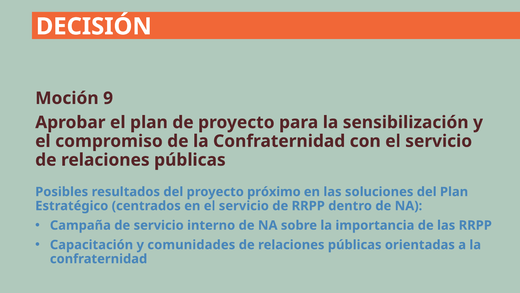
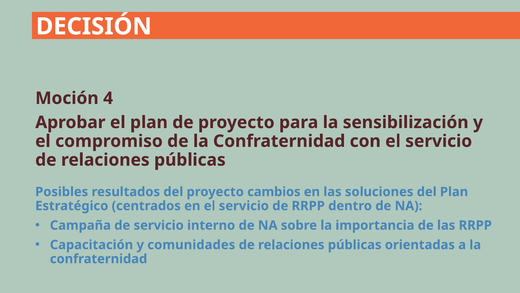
9: 9 -> 4 (108, 98)
próximo: próximo -> cambios (274, 192)
